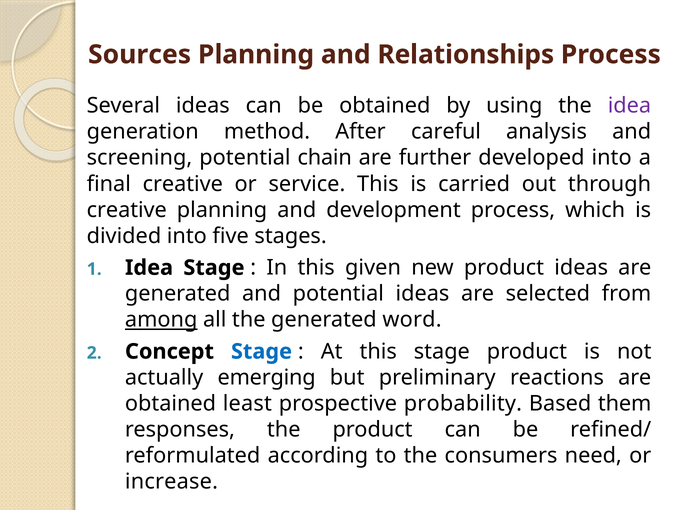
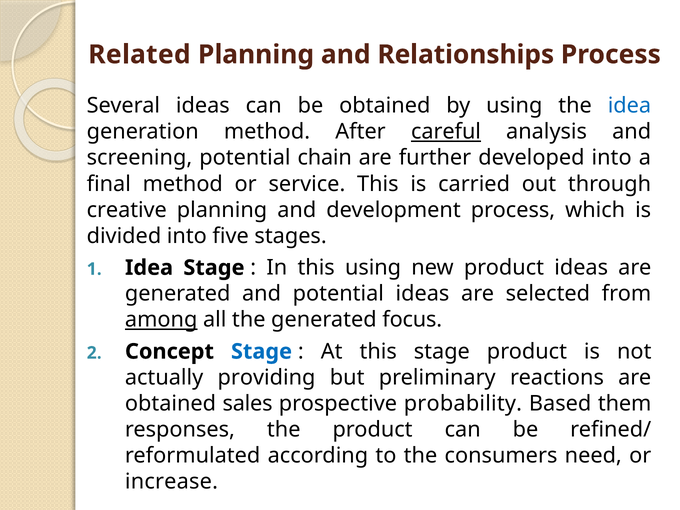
Sources: Sources -> Related (139, 55)
idea colour: purple -> blue (629, 106)
careful underline: none -> present (446, 132)
final creative: creative -> method (183, 184)
this given: given -> using (373, 268)
word: word -> focus (412, 320)
emerging: emerging -> providing (267, 378)
least: least -> sales (248, 404)
